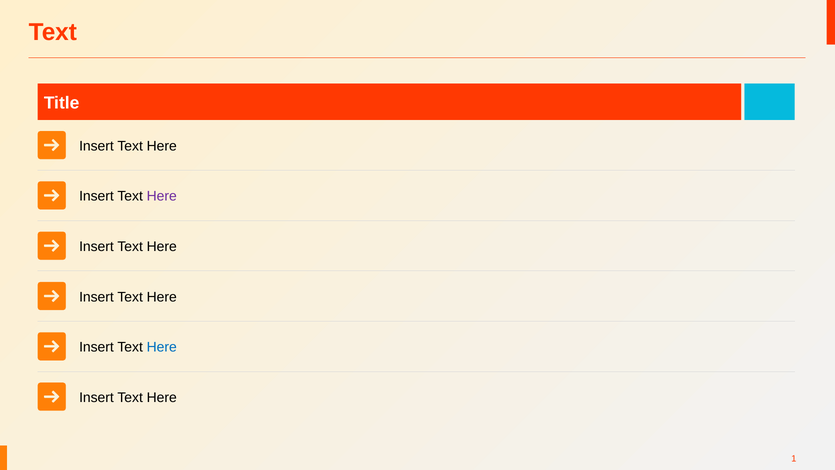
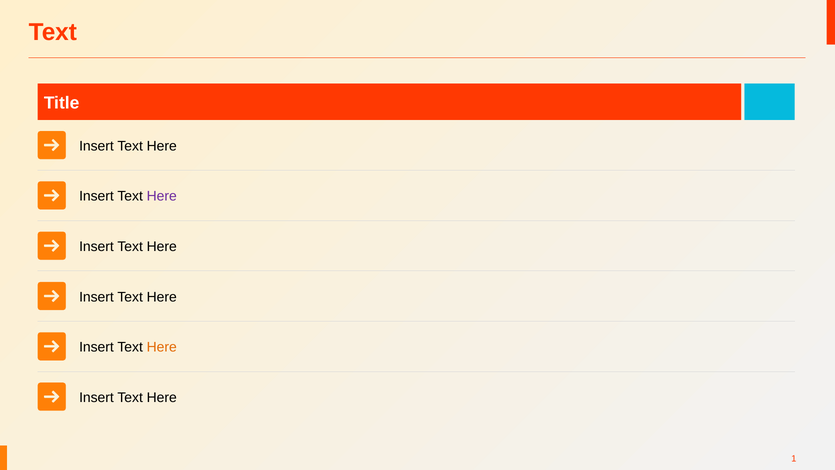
Here colour: blue -> orange (162, 347)
